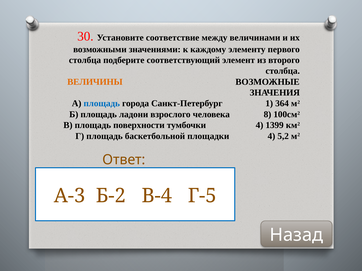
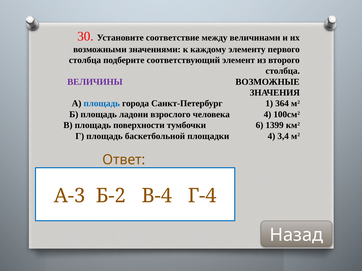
ВЕЛИЧИНЫ colour: orange -> purple (95, 82)
человека 8: 8 -> 4 (267, 115)
тумбочки 4: 4 -> 6 (260, 125)
5,2: 5,2 -> 3,4 (283, 136)
Г-5: Г-5 -> Г-4 (202, 196)
